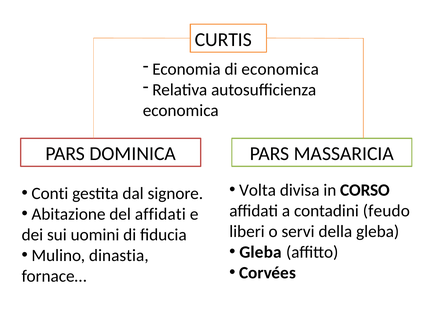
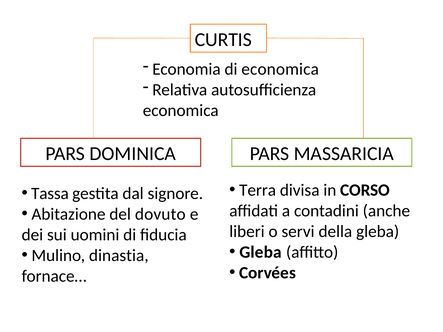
Volta: Volta -> Terra (258, 190)
Conti: Conti -> Tassa (50, 194)
feudo: feudo -> anche (386, 211)
del affidati: affidati -> dovuto (160, 214)
